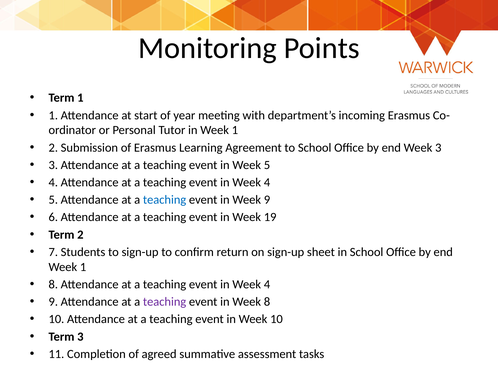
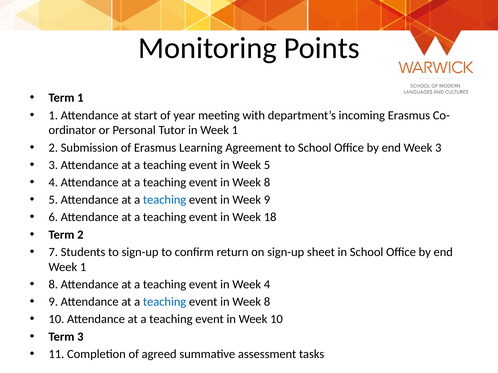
4: 4 -> 8 (267, 183)
19: 19 -> 18 (270, 218)
teaching colour: purple -> blue (165, 302)
